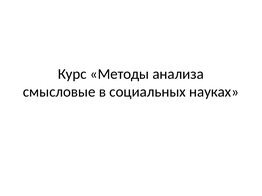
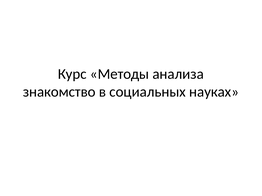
смысловые: смысловые -> знакомство (59, 92)
